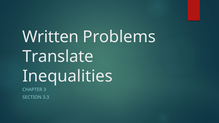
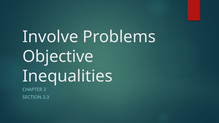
Written: Written -> Involve (50, 37)
Translate: Translate -> Objective (58, 57)
